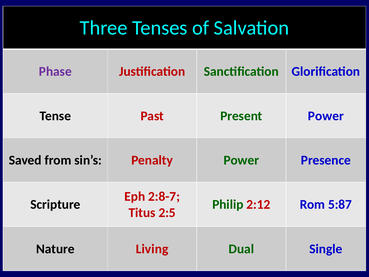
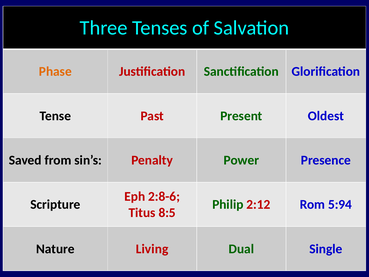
Phase colour: purple -> orange (55, 72)
Present Power: Power -> Oldest (326, 116)
2:8-7: 2:8-7 -> 2:8-6 (164, 196)
5:87: 5:87 -> 5:94 (340, 204)
2:5: 2:5 -> 8:5 (167, 213)
